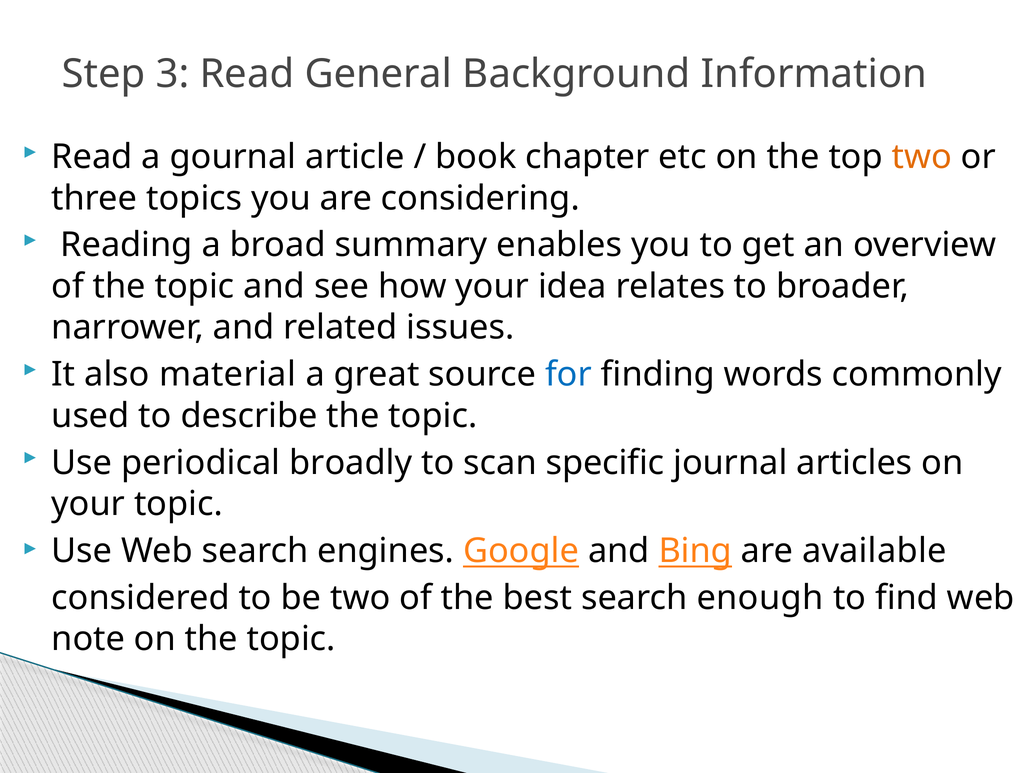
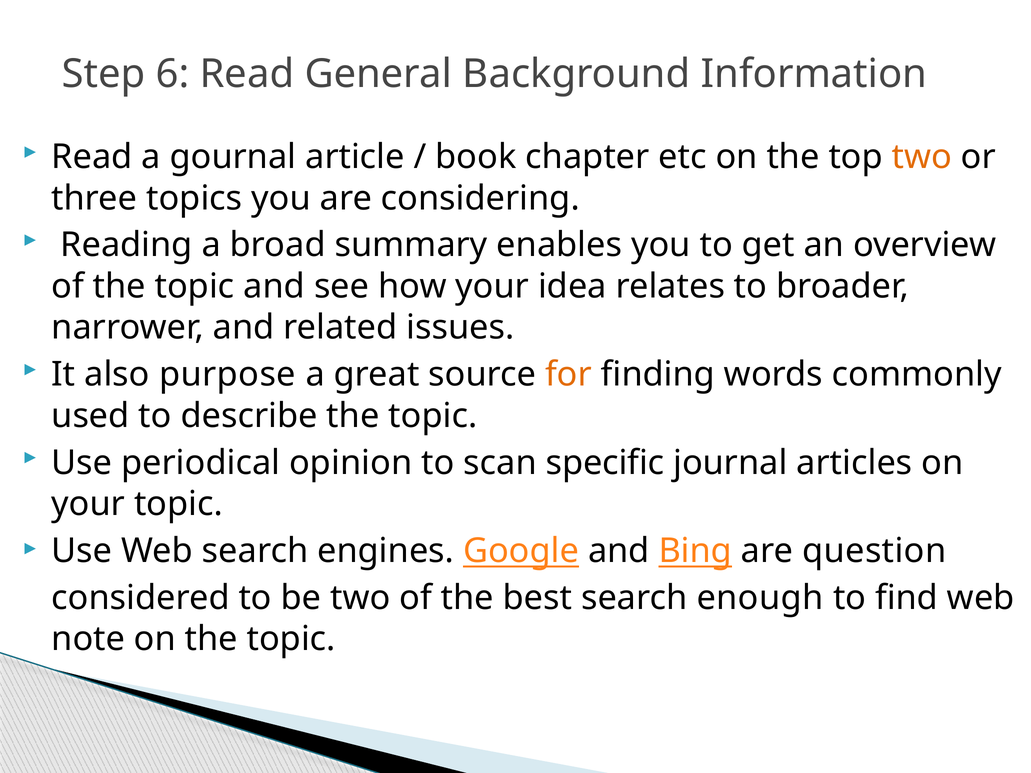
3: 3 -> 6 (172, 74)
material: material -> purpose (227, 375)
for colour: blue -> orange (569, 375)
broadly: broadly -> opinion (351, 463)
available: available -> question (874, 551)
